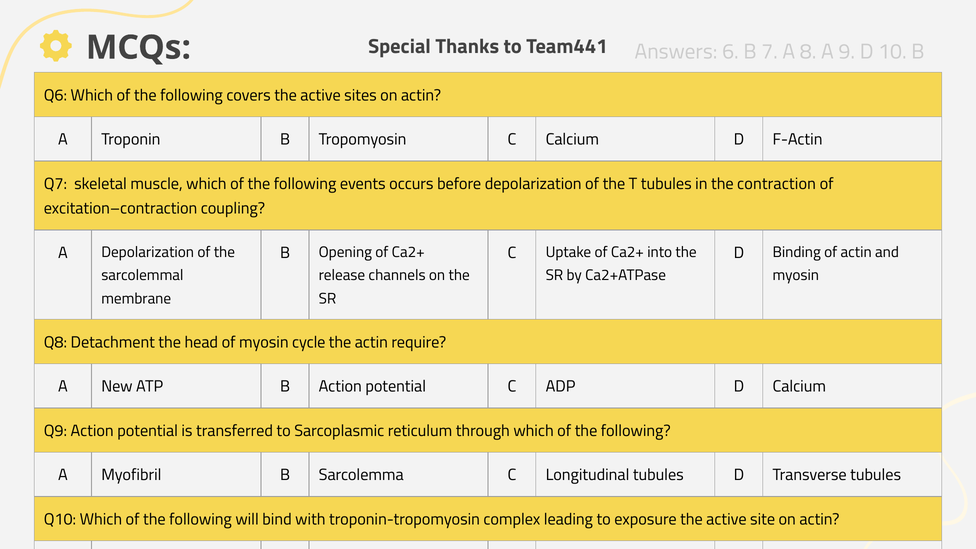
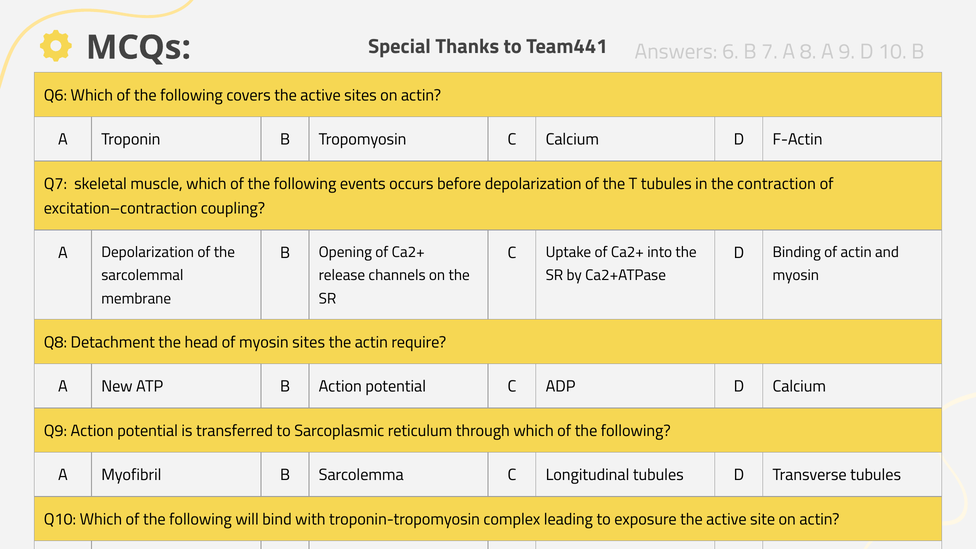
myosin cycle: cycle -> sites (309, 342)
